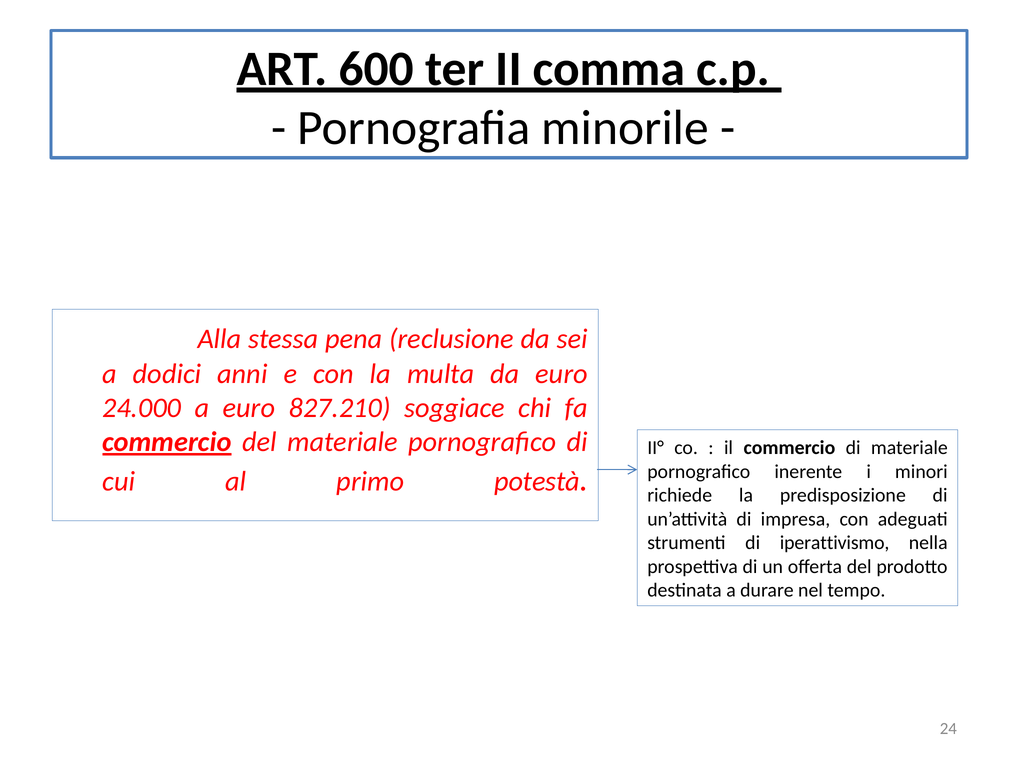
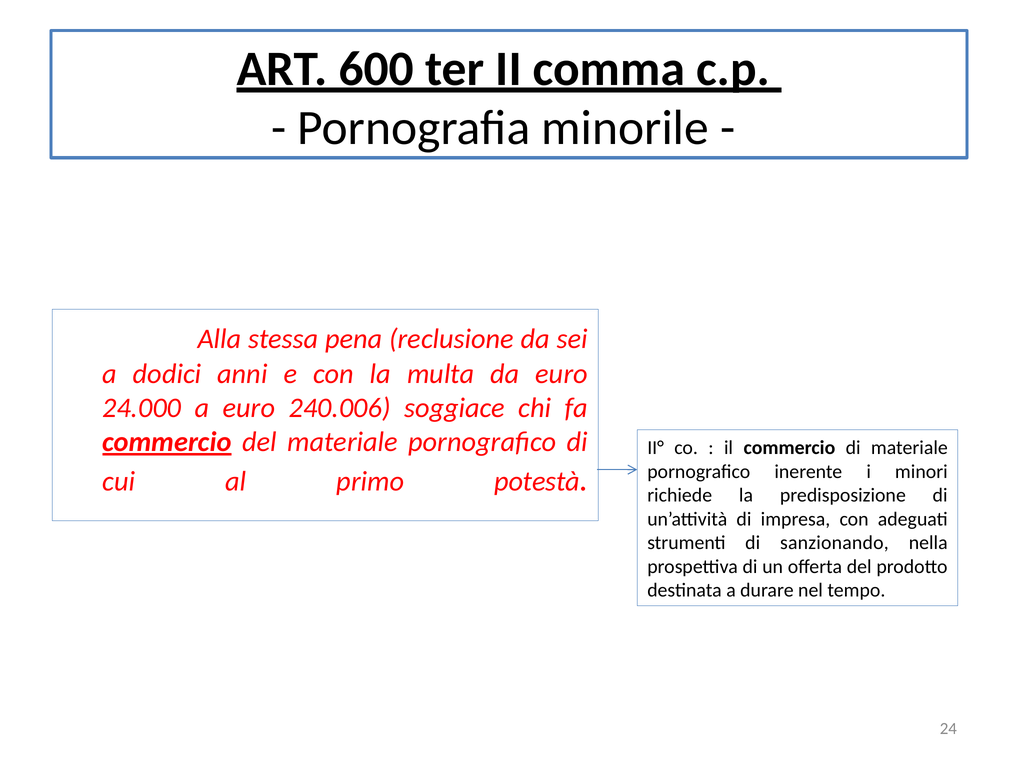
827.210: 827.210 -> 240.006 (340, 408)
iperattivismo: iperattivismo -> sanzionando (834, 543)
